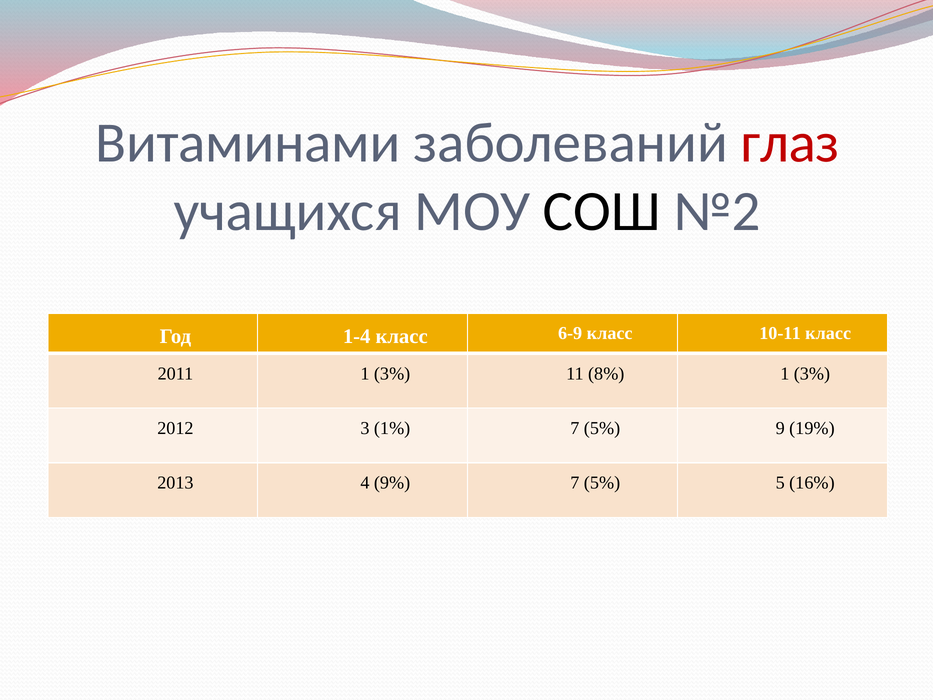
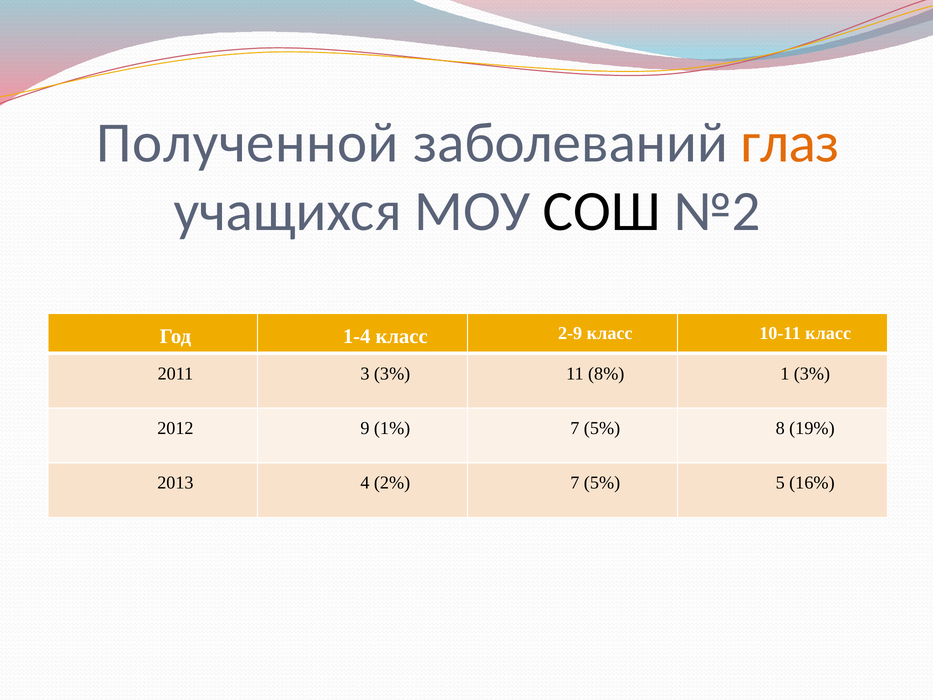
Витаминами: Витаминами -> Полученной (248, 143)
глаз colour: red -> orange (790, 143)
6-9: 6-9 -> 2-9 (570, 333)
2011 1: 1 -> 3 (365, 374)
3: 3 -> 9 (365, 428)
9: 9 -> 8 (780, 428)
9%: 9% -> 2% (392, 483)
